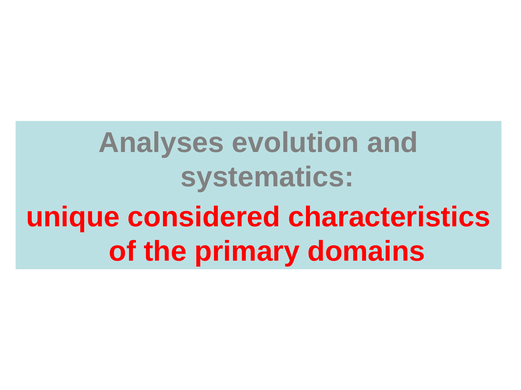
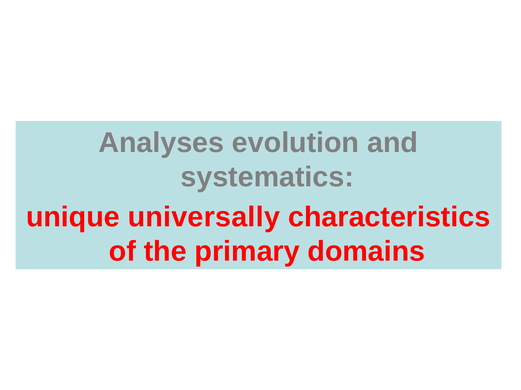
considered: considered -> universally (204, 217)
